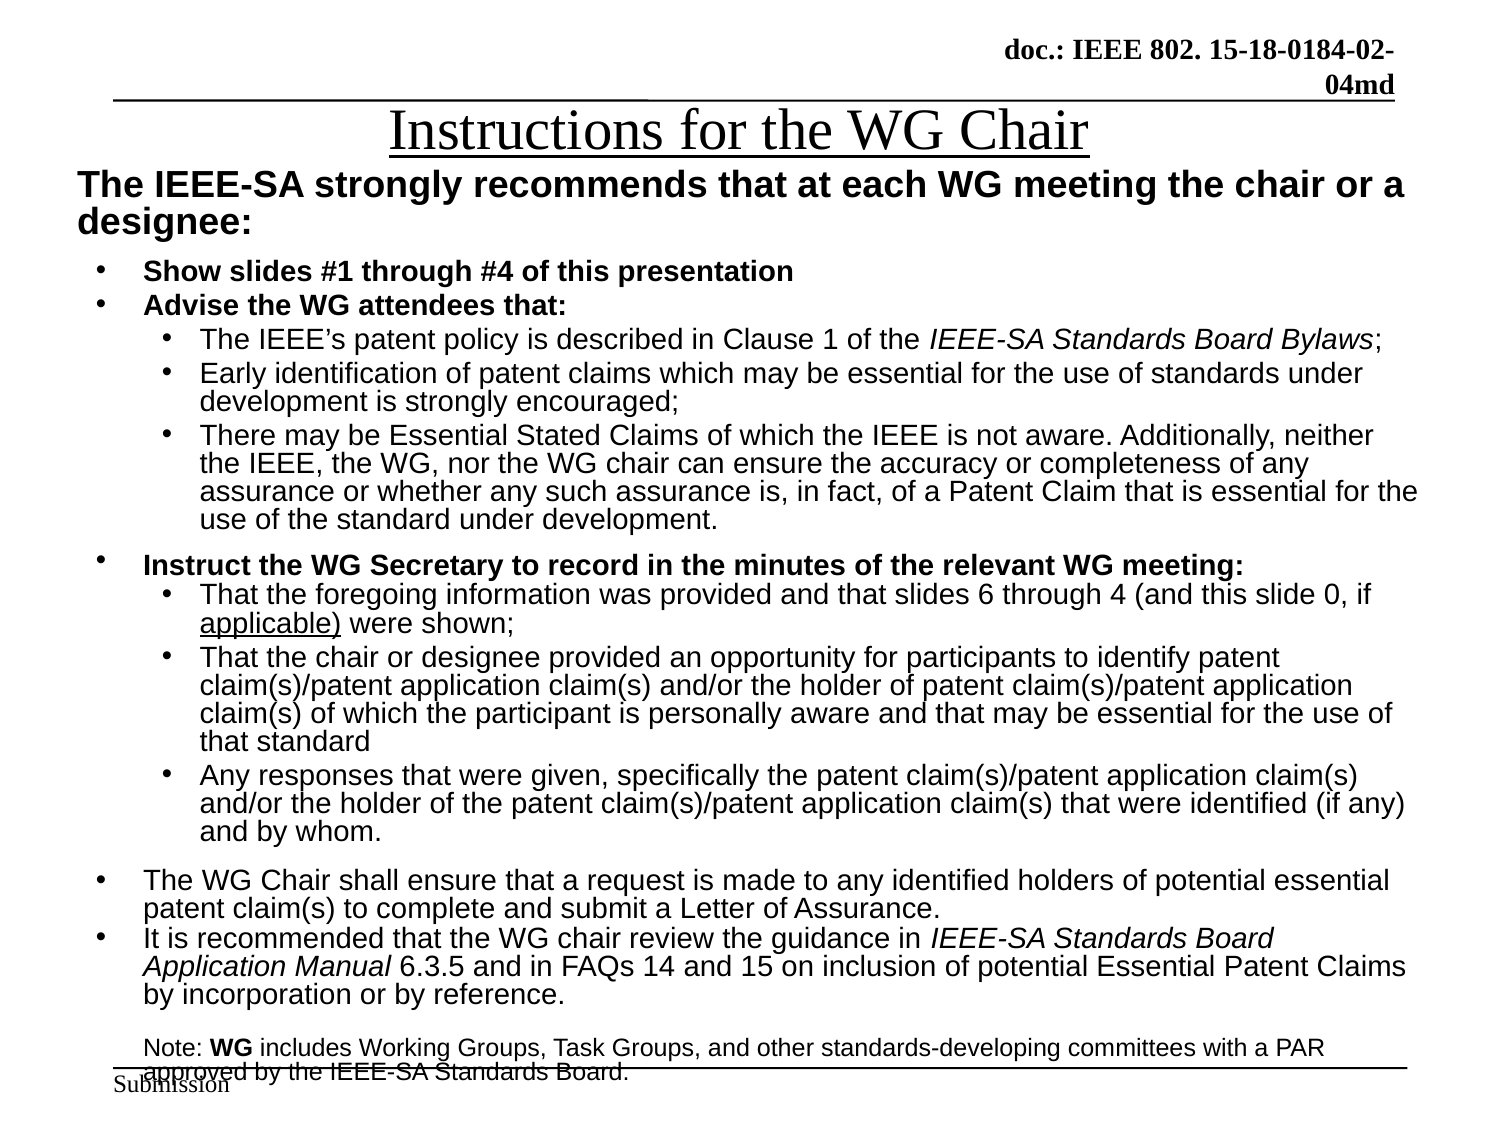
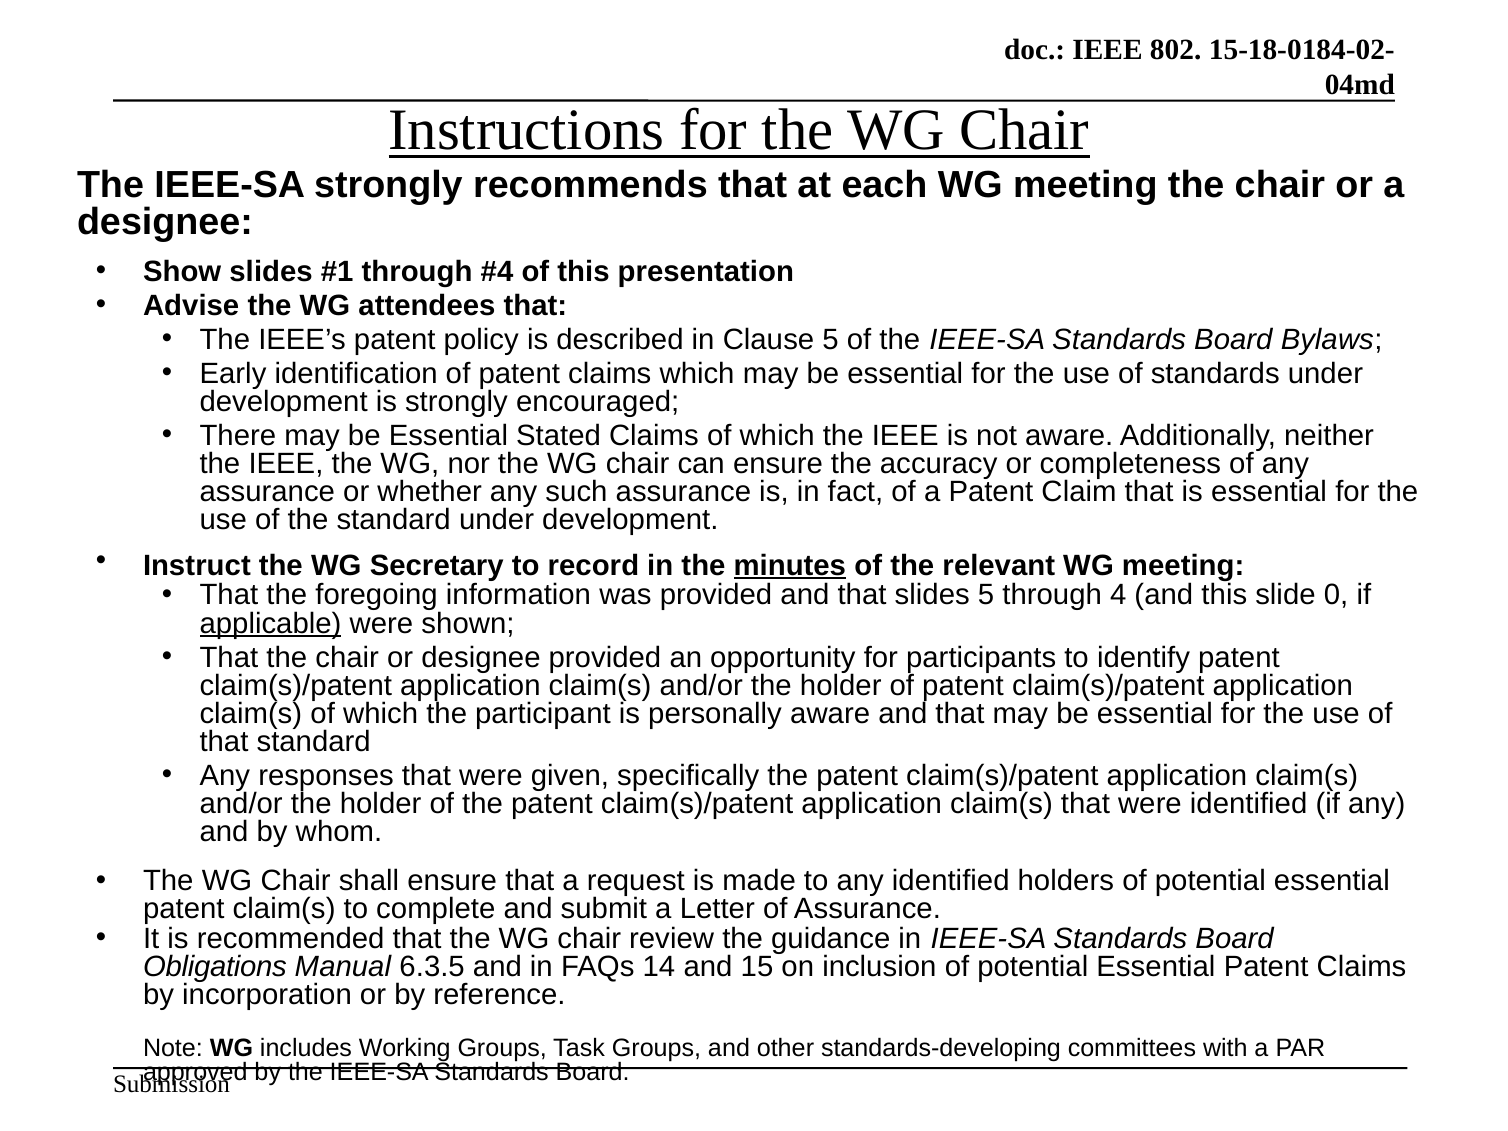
Clause 1: 1 -> 5 (831, 340)
minutes underline: none -> present (790, 565)
slides 6: 6 -> 5 (986, 595)
Application: Application -> Obligations (215, 967)
